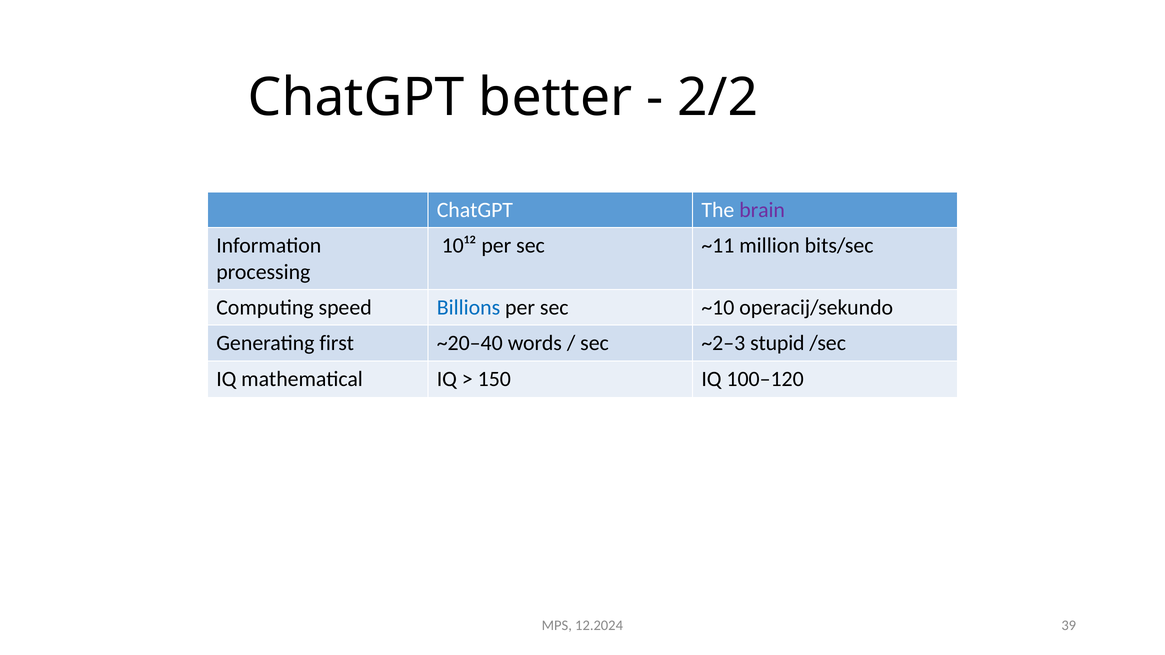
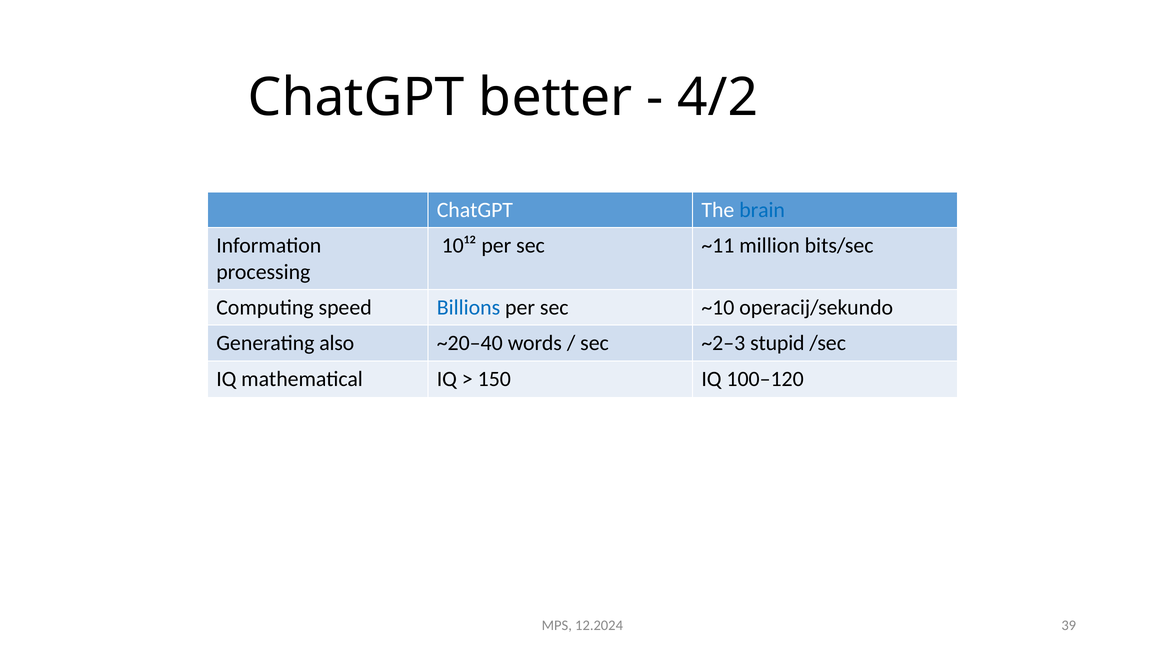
2/2: 2/2 -> 4/2 (718, 98)
brain colour: purple -> blue (762, 210)
first: first -> also (337, 343)
